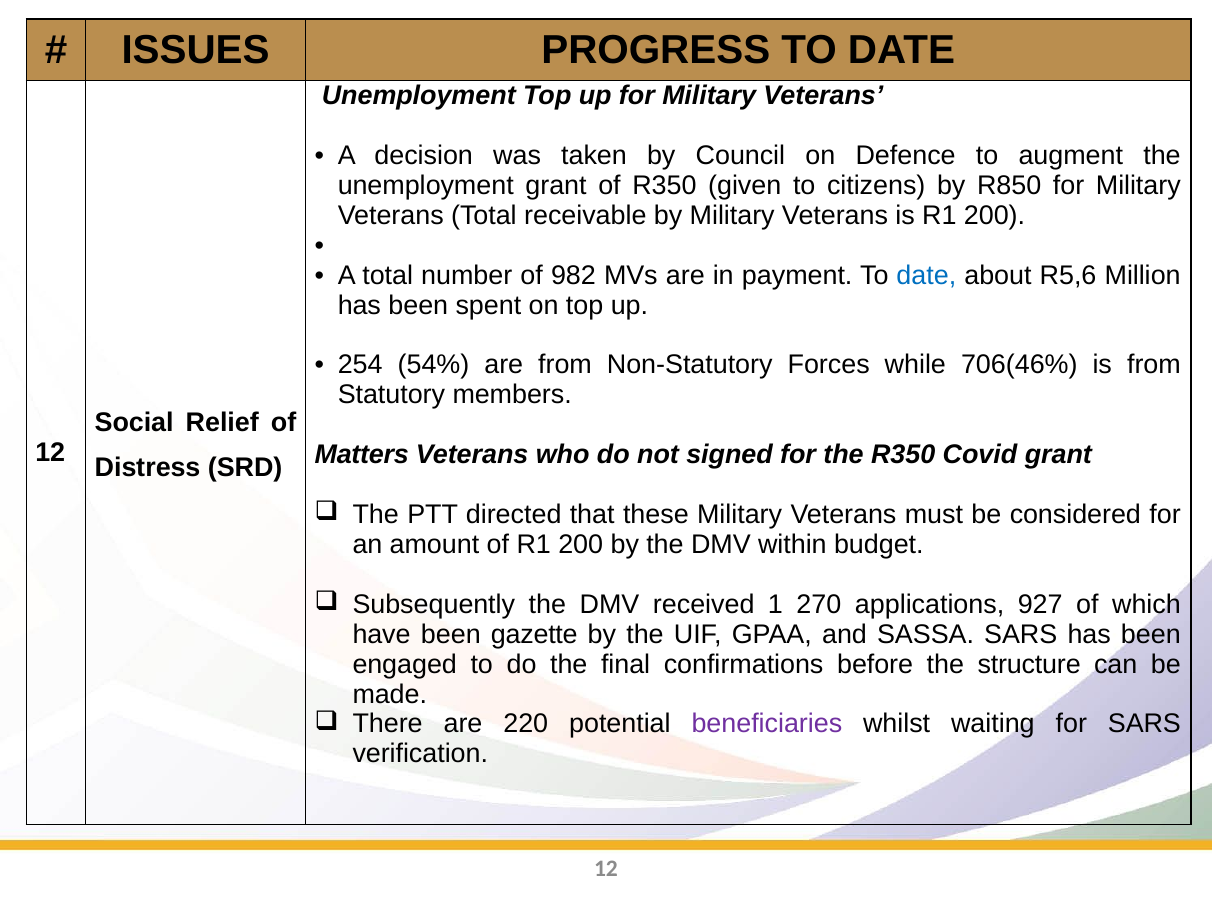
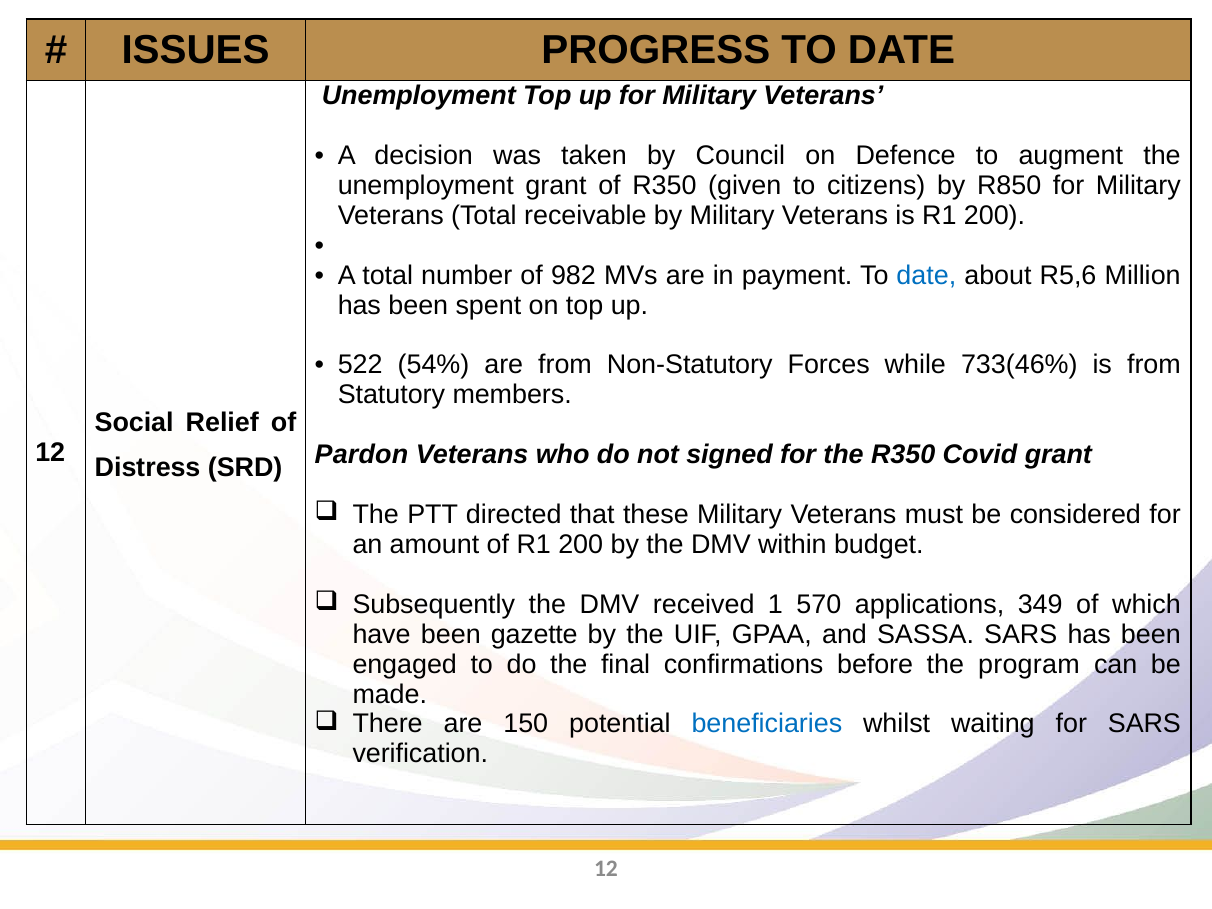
254: 254 -> 522 (360, 365)
706(46%: 706(46% -> 733(46% (1019, 365)
Matters: Matters -> Pardon (361, 455)
270: 270 -> 570 (819, 604)
927: 927 -> 349 (1040, 604)
structure: structure -> program (1029, 664)
220: 220 -> 150 (526, 724)
beneficiaries colour: purple -> blue (767, 724)
